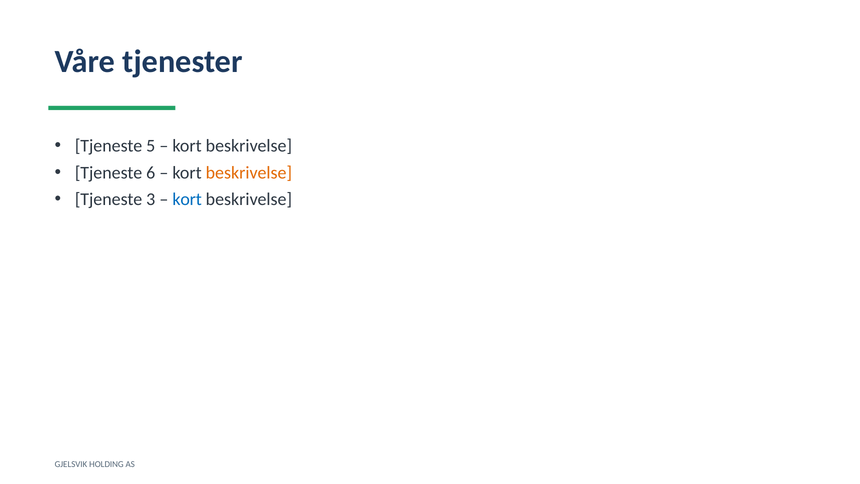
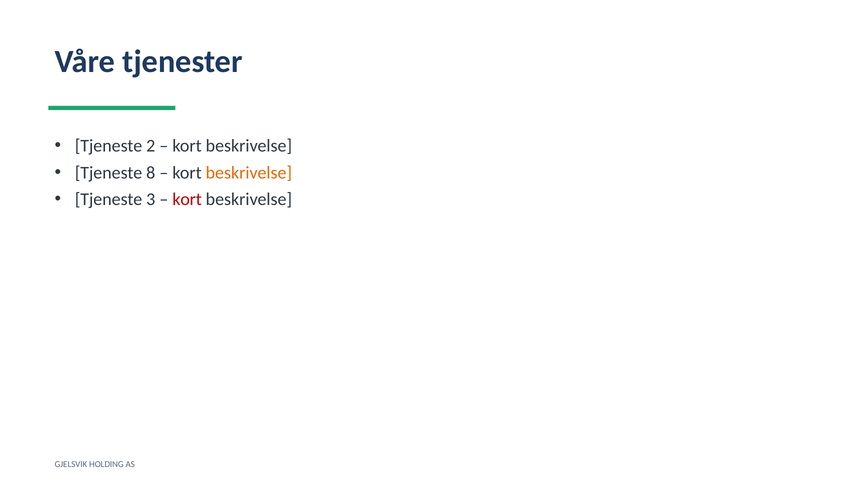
5: 5 -> 2 (151, 146)
6: 6 -> 8 (151, 173)
kort colour: blue -> red (187, 199)
